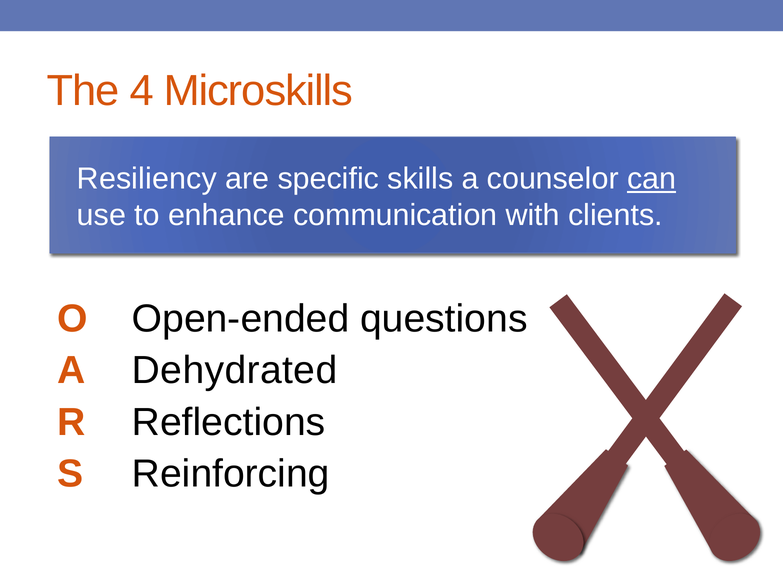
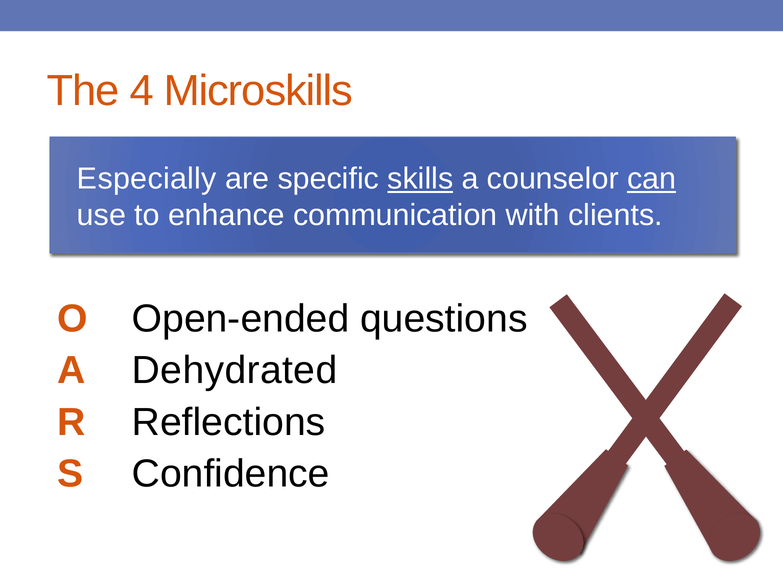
Resiliency: Resiliency -> Especially (147, 179)
skills underline: none -> present (420, 179)
Reinforcing: Reinforcing -> Confidence (231, 474)
